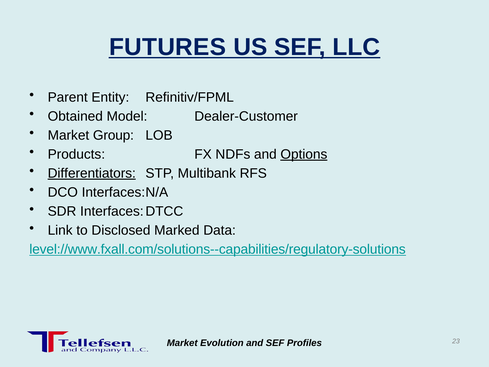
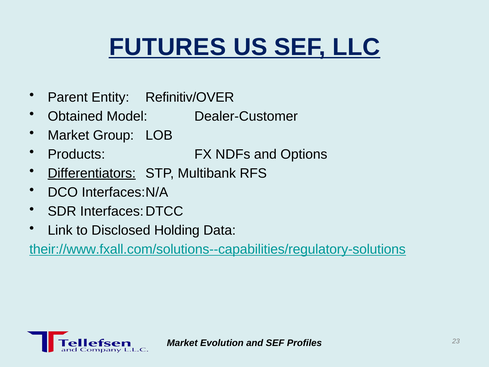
Refinitiv/FPML: Refinitiv/FPML -> Refinitiv/OVER (190, 97)
Options underline: present -> none (304, 154)
Marked: Marked -> Holding (177, 230)
level://www.fxall.com/solutions--capabilities/regulatory-solutions: level://www.fxall.com/solutions--capabilities/regulatory-solutions -> their://www.fxall.com/solutions--capabilities/regulatory-solutions (218, 249)
